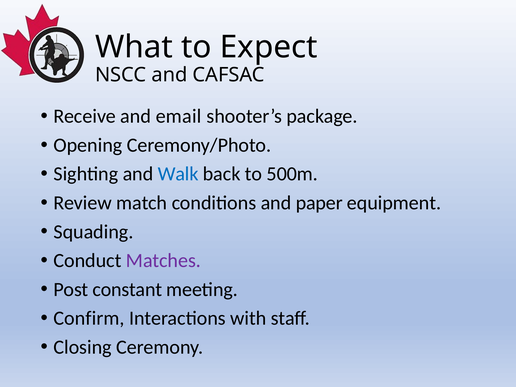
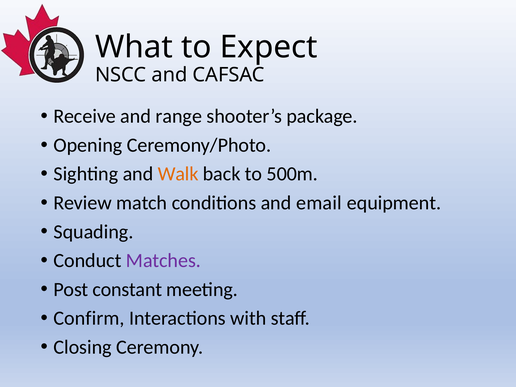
email: email -> range (179, 116)
Walk colour: blue -> orange (178, 174)
paper: paper -> email (319, 203)
